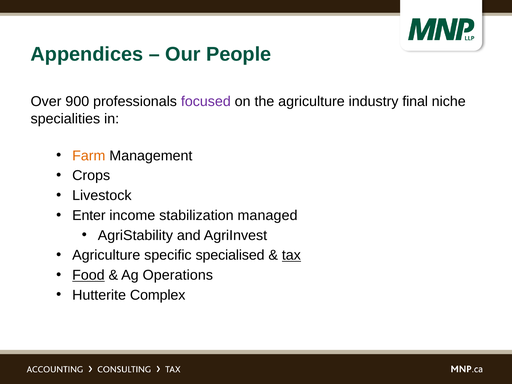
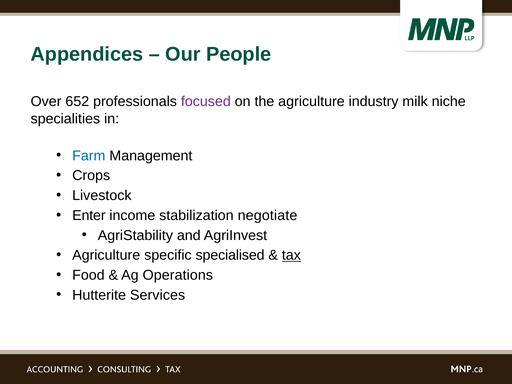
900: 900 -> 652 (77, 102)
final: final -> milk (415, 102)
Farm colour: orange -> blue (89, 156)
managed: managed -> negotiate (268, 215)
Food underline: present -> none (88, 275)
Complex: Complex -> Services (158, 295)
